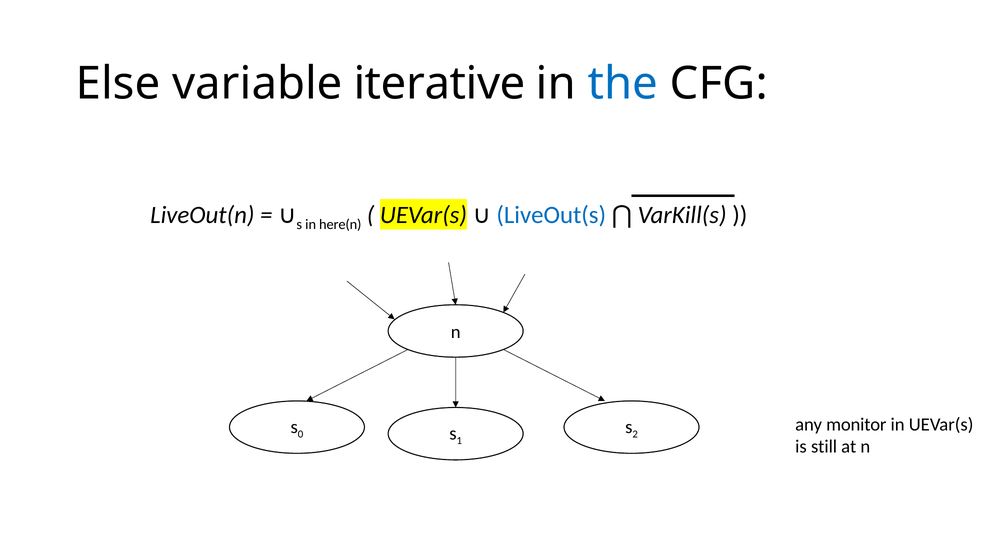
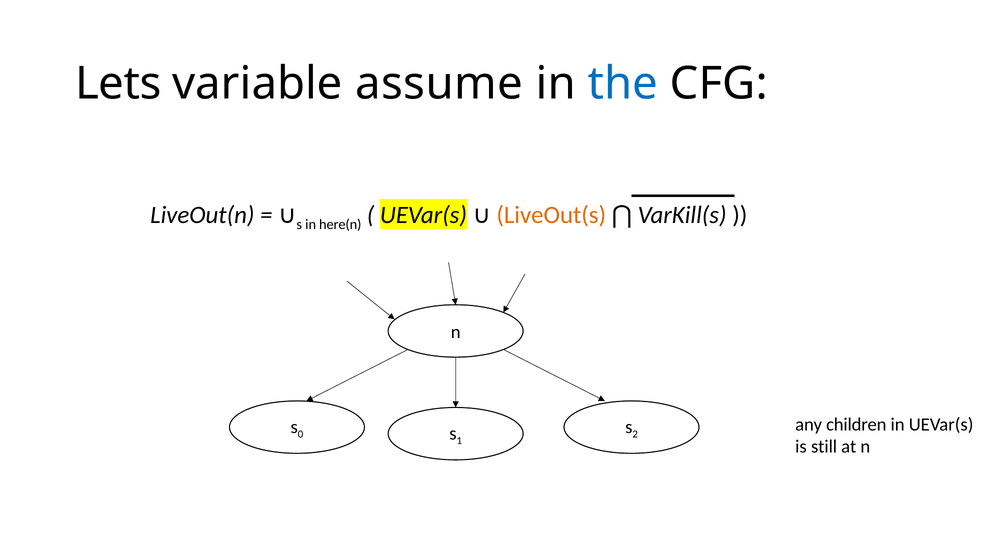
Else: Else -> Lets (118, 84)
iterative: iterative -> assume (439, 84)
LiveOut(s colour: blue -> orange (551, 215)
monitor: monitor -> children (856, 424)
